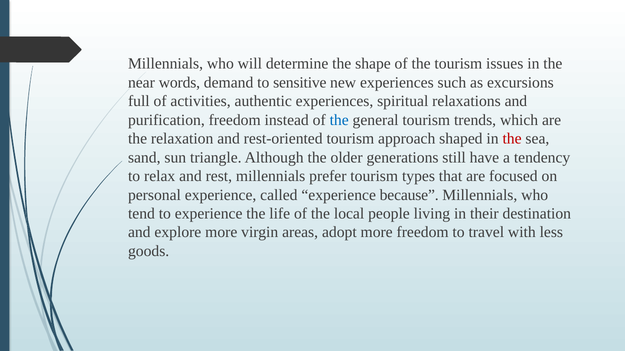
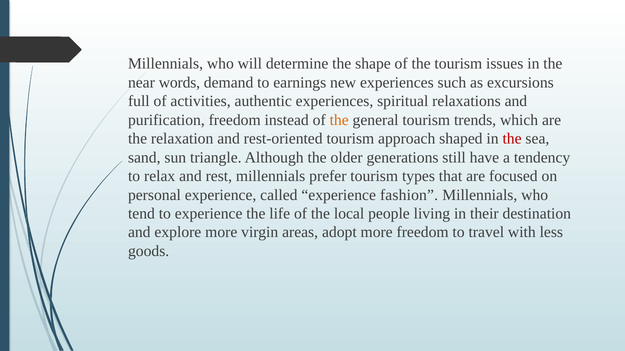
sensitive: sensitive -> earnings (300, 83)
the colour: blue -> orange (339, 120)
because: because -> fashion (409, 195)
